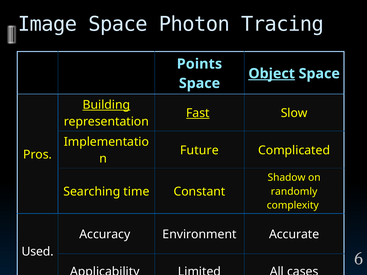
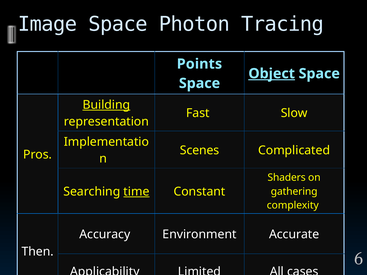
Fast underline: present -> none (198, 113)
Future: Future -> Scenes (200, 150)
Shadow: Shadow -> Shaders (287, 178)
time underline: none -> present (136, 192)
randomly: randomly -> gathering (294, 192)
Used: Used -> Then (38, 252)
